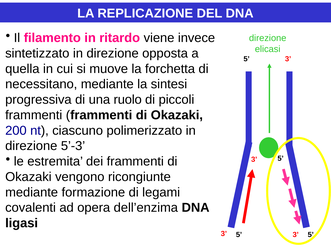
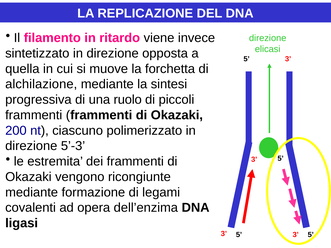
necessitano: necessitano -> alchilazione (41, 84)
